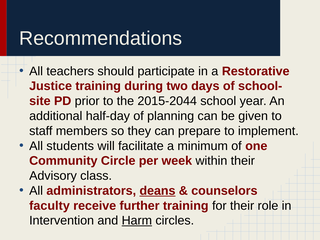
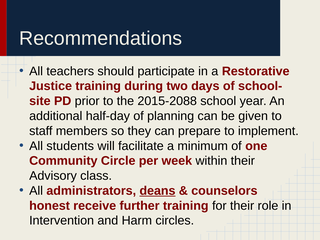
2015-2044: 2015-2044 -> 2015-2088 (167, 101)
faculty: faculty -> honest (50, 206)
Harm underline: present -> none (137, 221)
